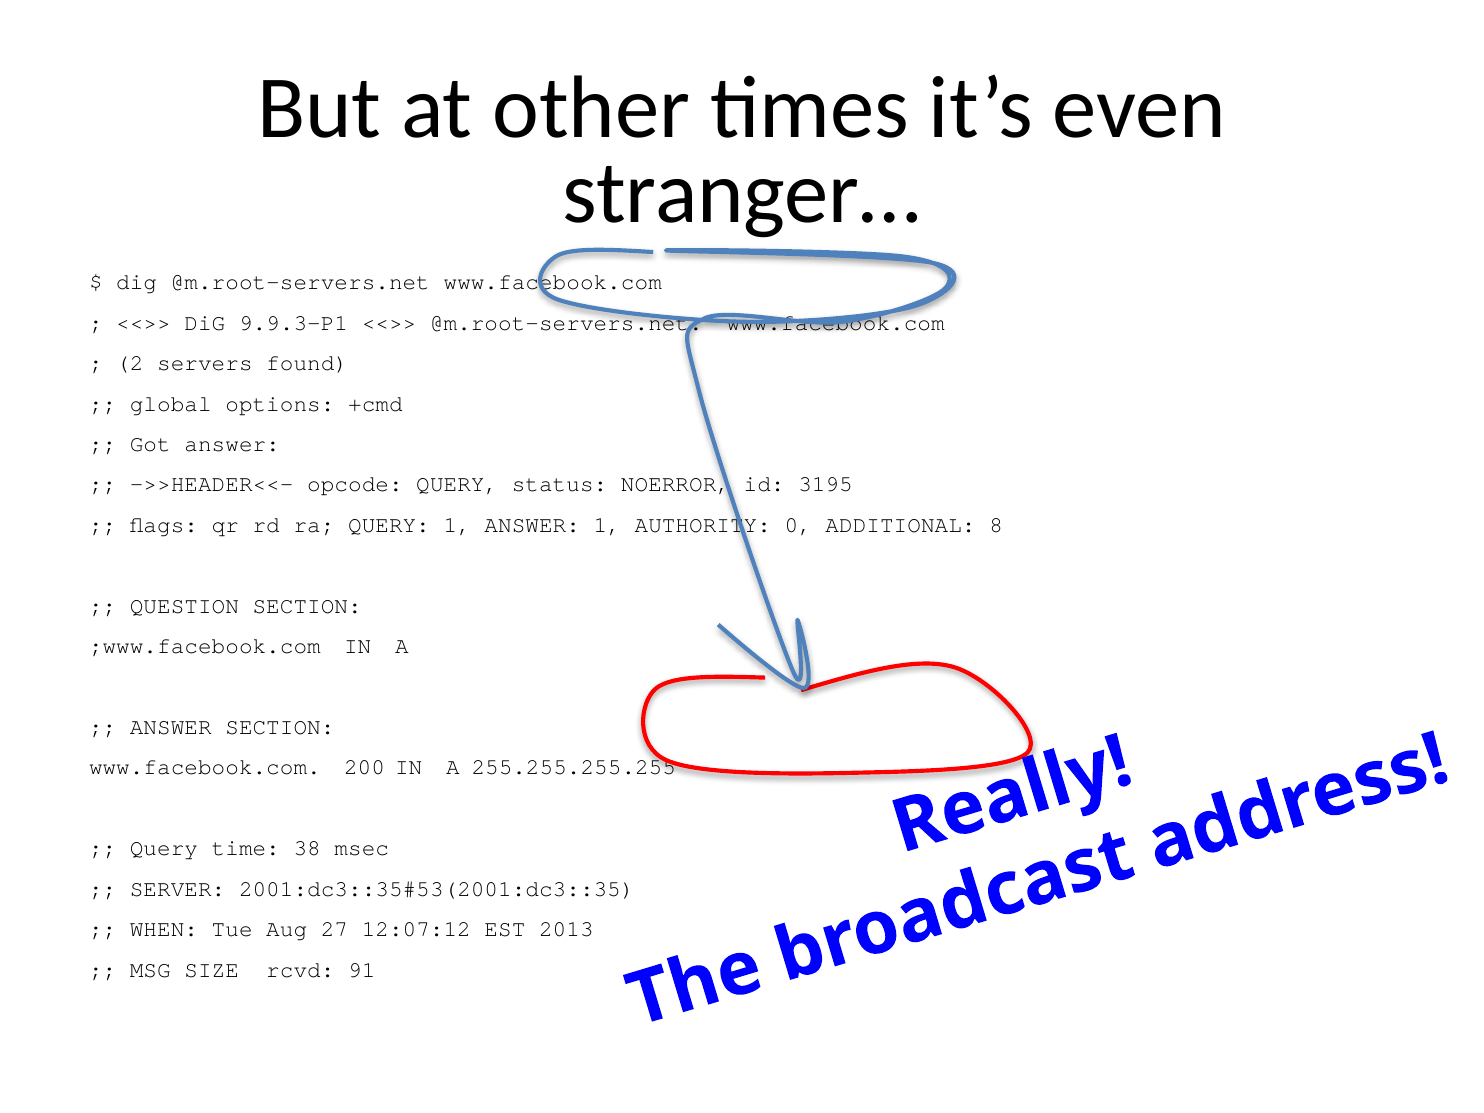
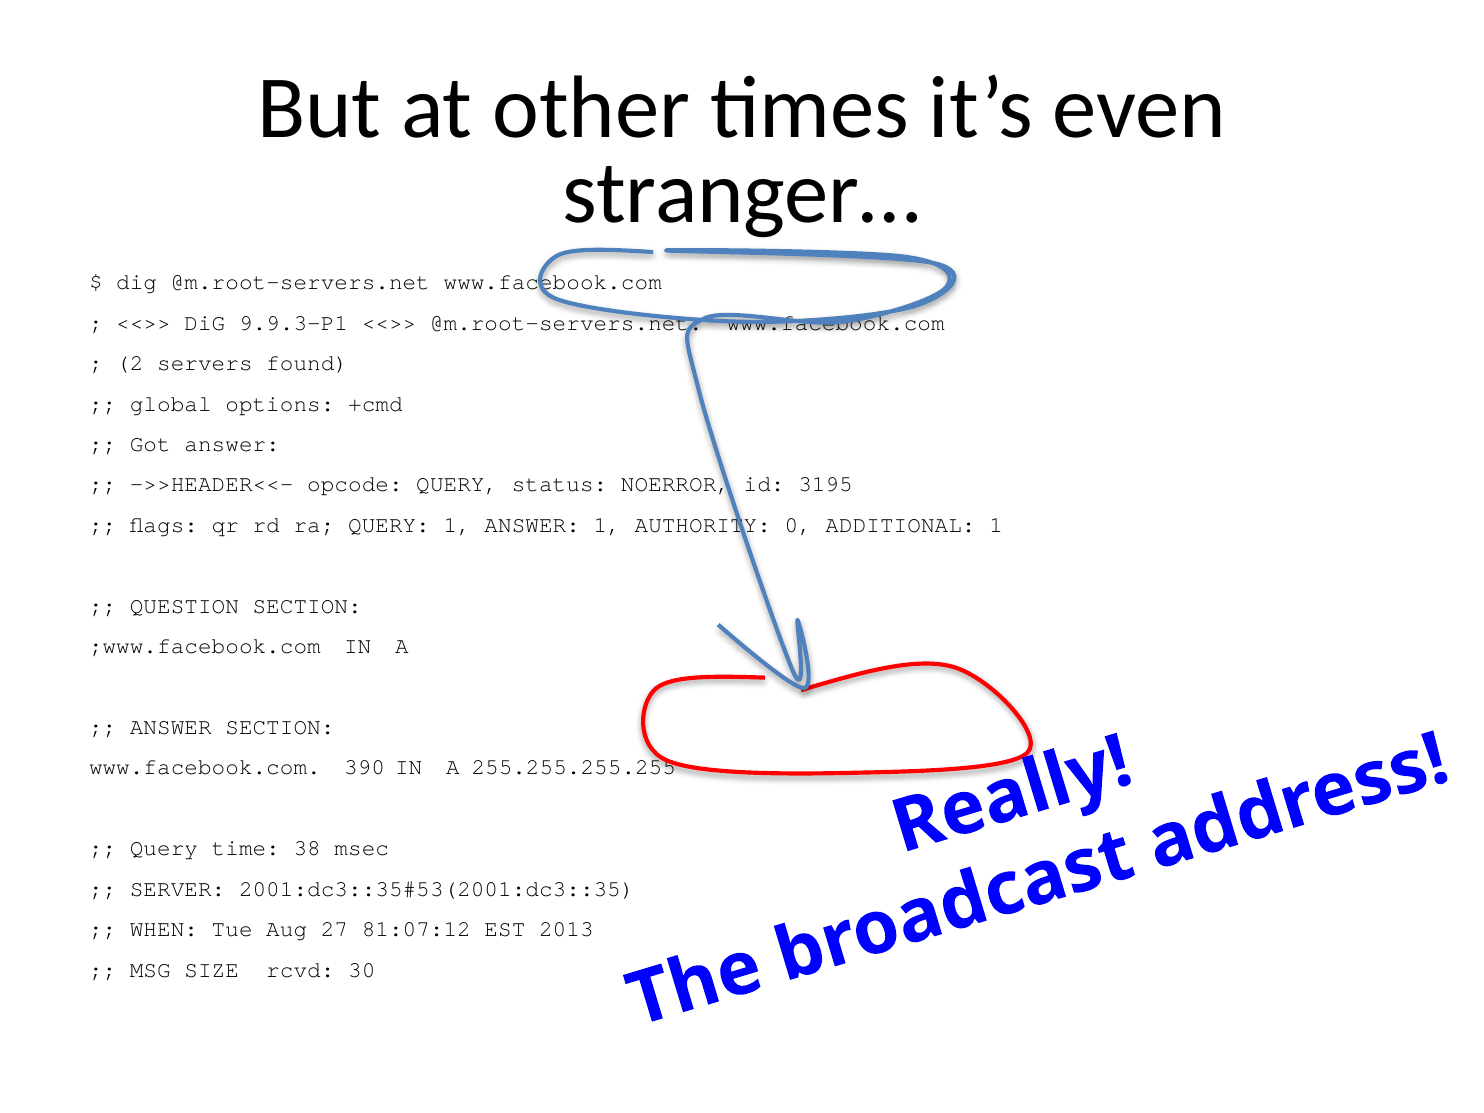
8: 8 -> 1 (996, 525)
200: 200 -> 390 (364, 767)
12:07:12: 12:07:12 -> 81:07:12 (416, 929)
91: 91 -> 30 (362, 970)
